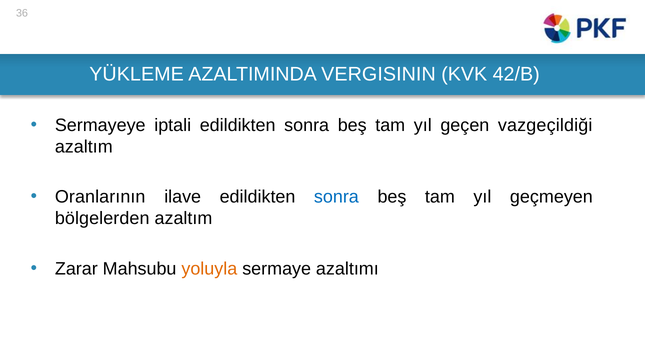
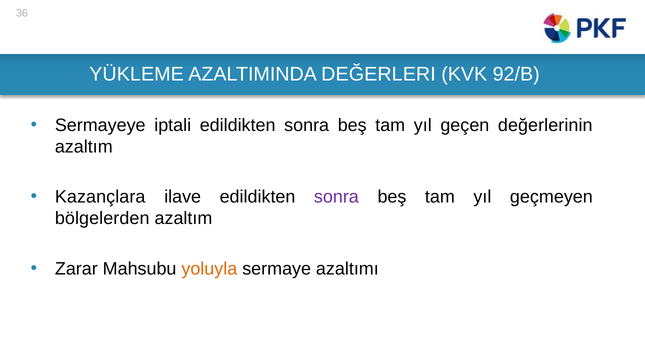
VERGISININ: VERGISININ -> DEĞERLERI (379, 74)
42/B: 42/B -> 92/B (516, 74)
vazgeçildiği: vazgeçildiği -> değerlerinin (545, 125)
Oranlarının: Oranlarının -> Kazançlara (100, 197)
sonra colour: blue -> purple (336, 197)
